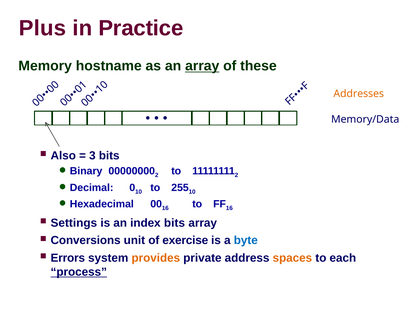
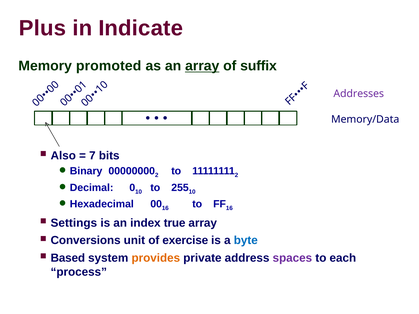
Practice: Practice -> Indicate (141, 28)
hostname: hostname -> promoted (109, 66)
these: these -> suffix (259, 66)
Addresses colour: orange -> purple (359, 94)
3: 3 -> 7 (92, 156)
index bits: bits -> true (175, 223)
Errors: Errors -> Based (68, 258)
spaces colour: orange -> purple (292, 258)
process underline: present -> none (79, 272)
